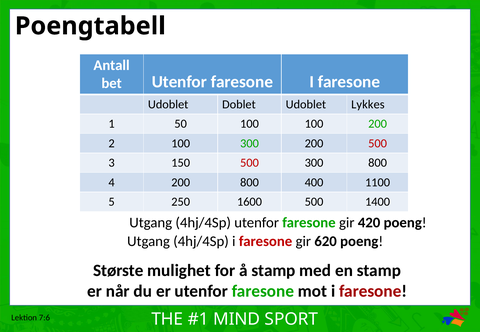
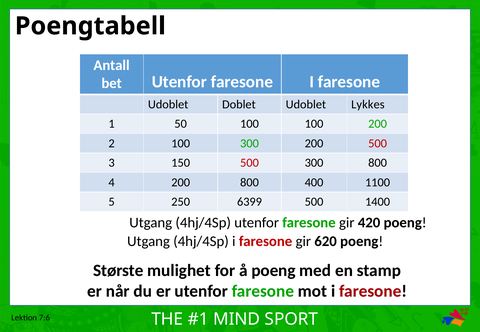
1600: 1600 -> 6399 (249, 202)
å stamp: stamp -> poeng (274, 271)
